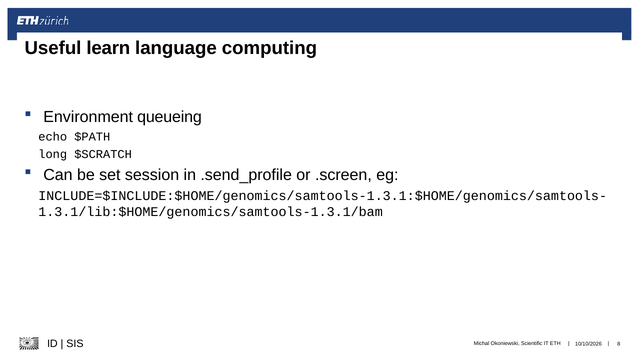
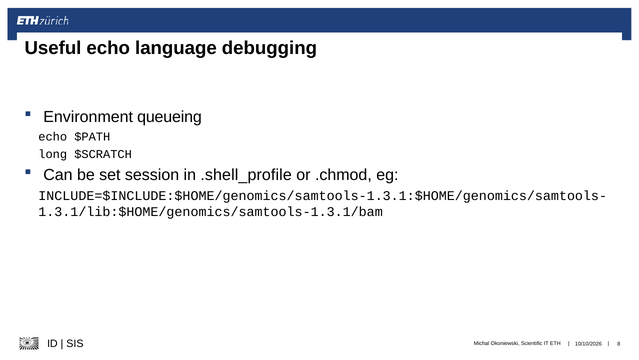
Useful learn: learn -> echo (108, 48)
computing: computing -> debugging (269, 48)
.send_profile: .send_profile -> .shell_profile (246, 175)
.screen: .screen -> .chmod (343, 175)
